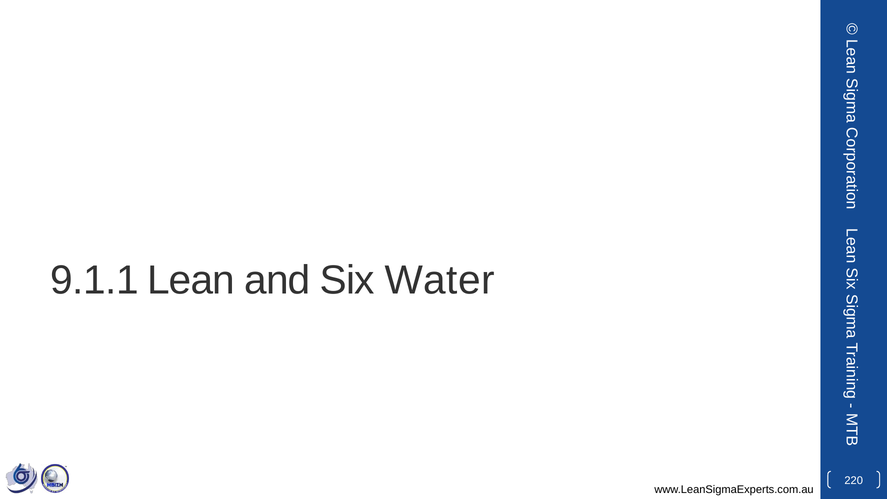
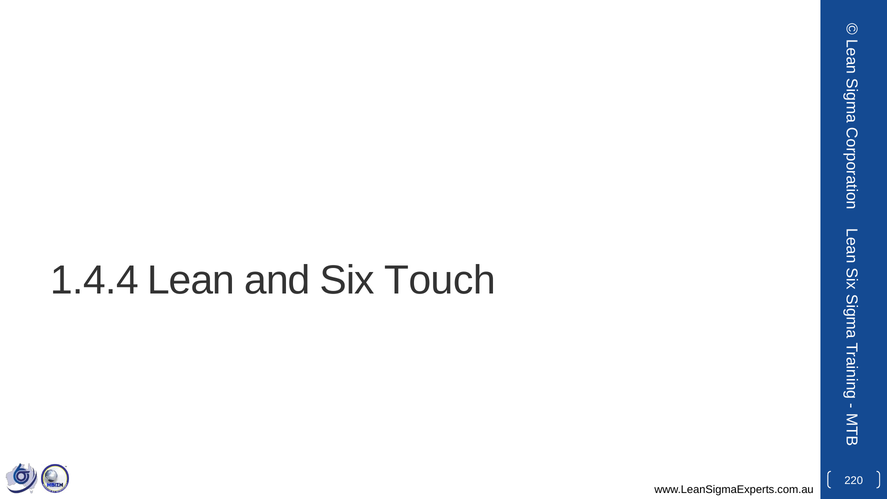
9.1.1: 9.1.1 -> 1.4.4 (95, 280)
Water: Water -> Touch (440, 280)
